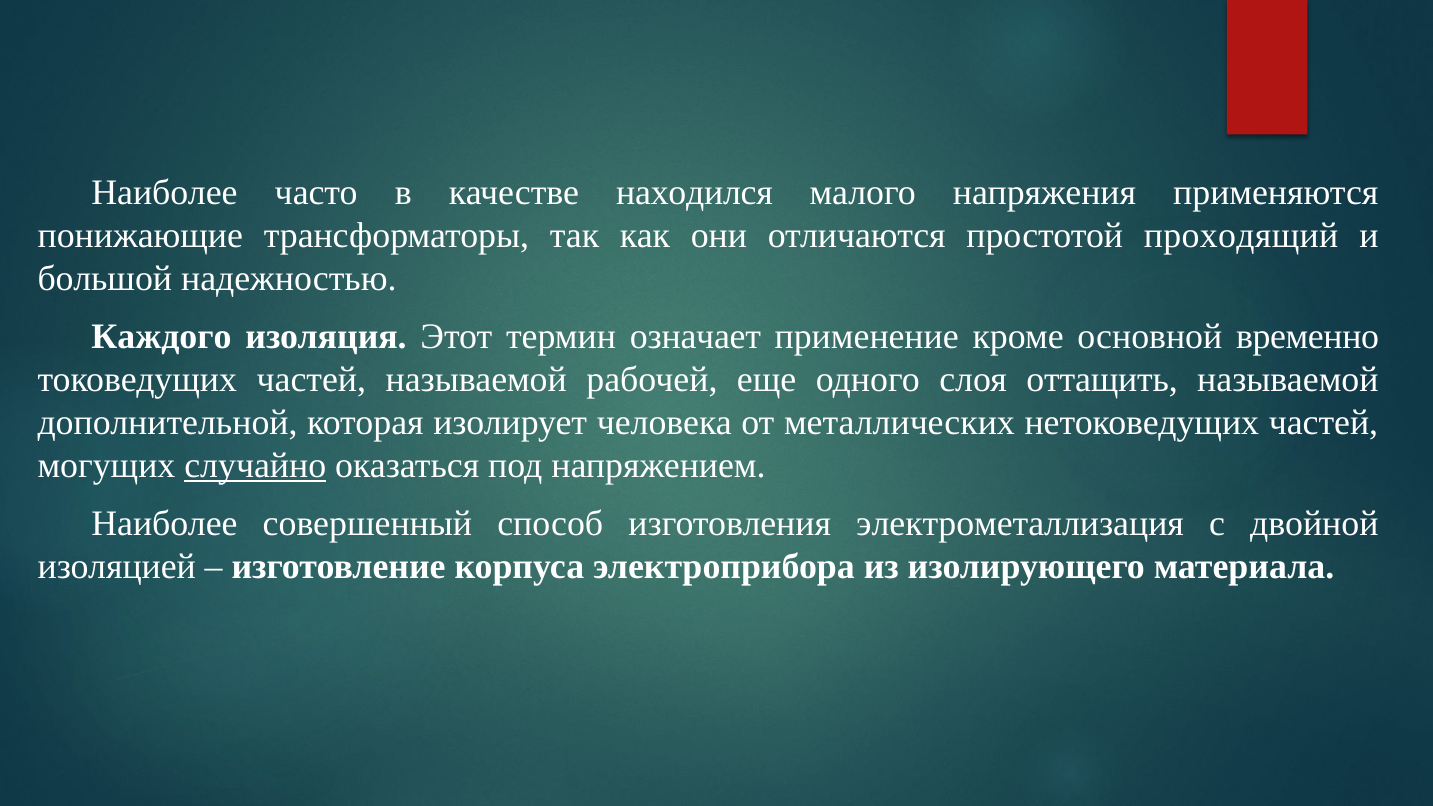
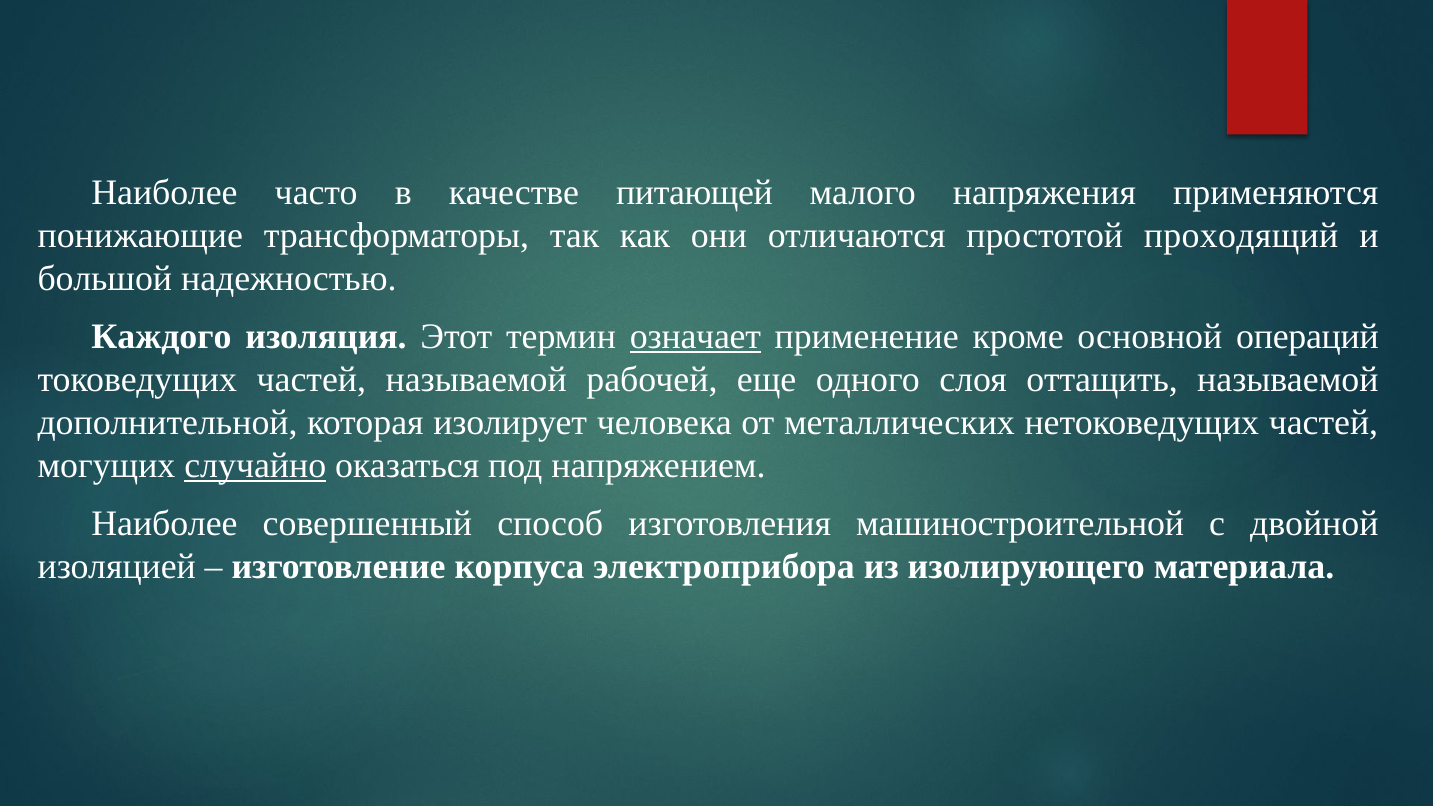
находился: находился -> питающей (695, 193)
означает underline: none -> present (695, 337)
временно: временно -> операций (1307, 337)
электрометаллизация: электрометаллизация -> машиностроительной (1020, 524)
